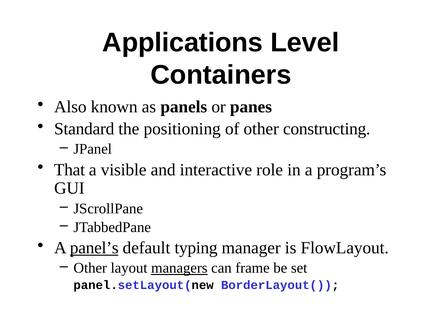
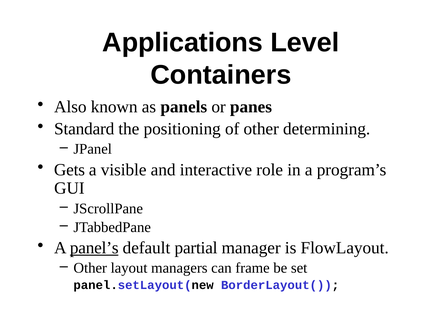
constructing: constructing -> determining (327, 129)
That: That -> Gets (69, 170)
typing: typing -> partial (196, 248)
managers underline: present -> none (179, 268)
